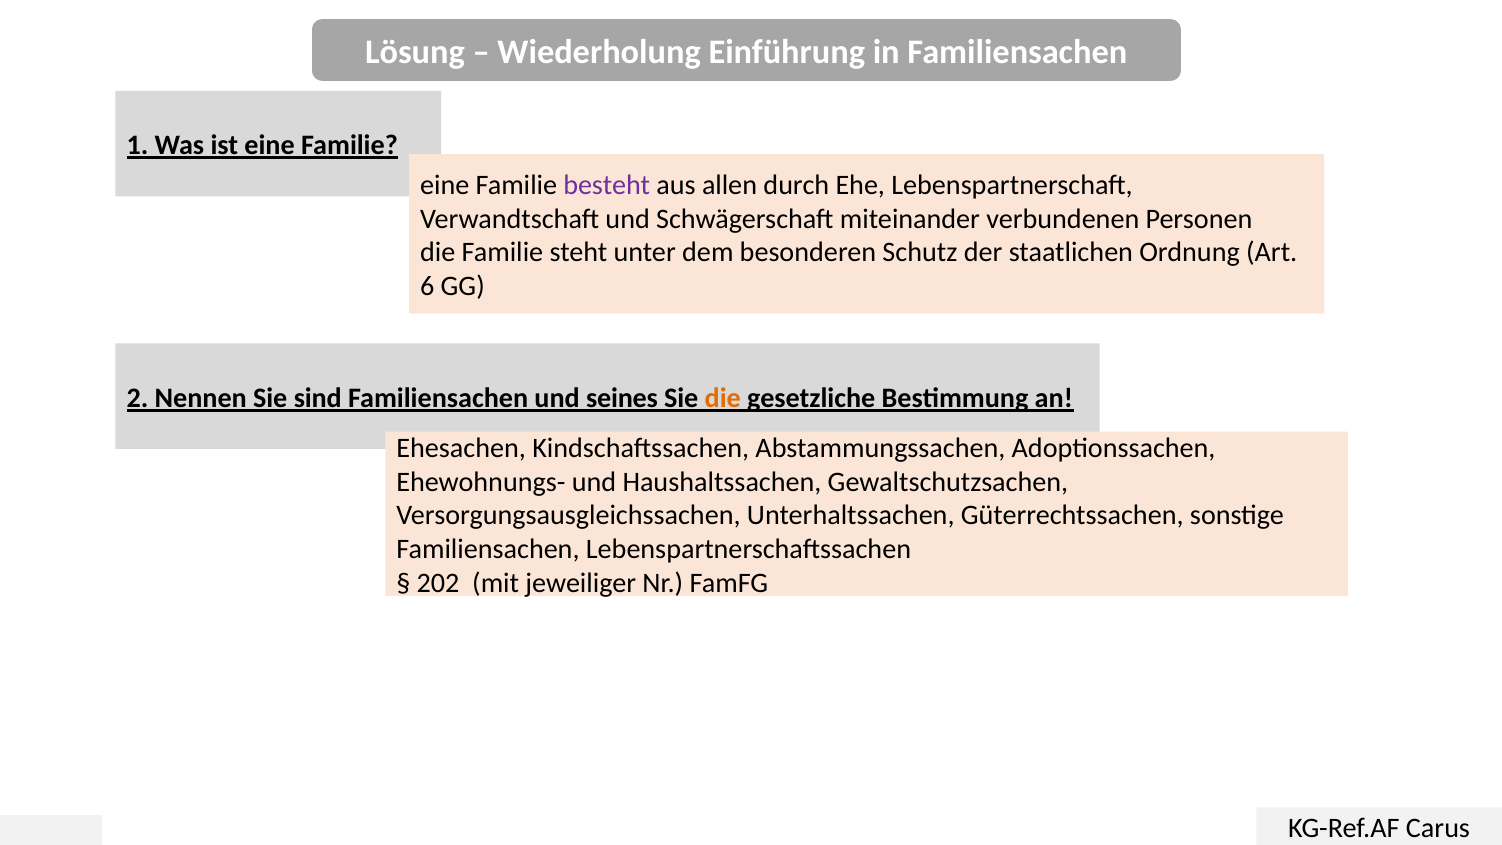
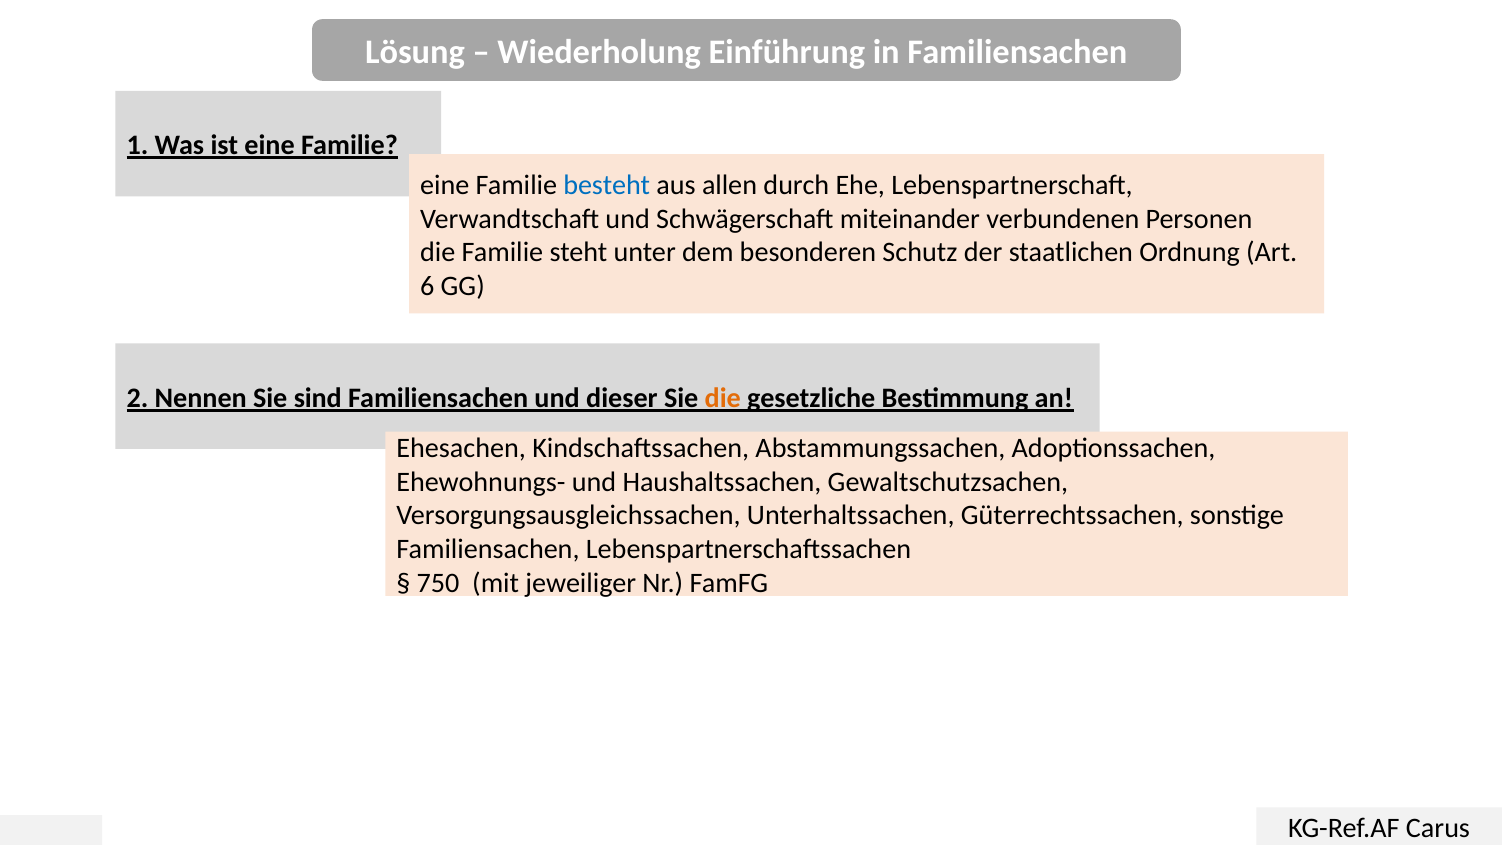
besteht colour: purple -> blue (607, 185)
seines: seines -> dieser (622, 398)
202: 202 -> 750 (438, 583)
